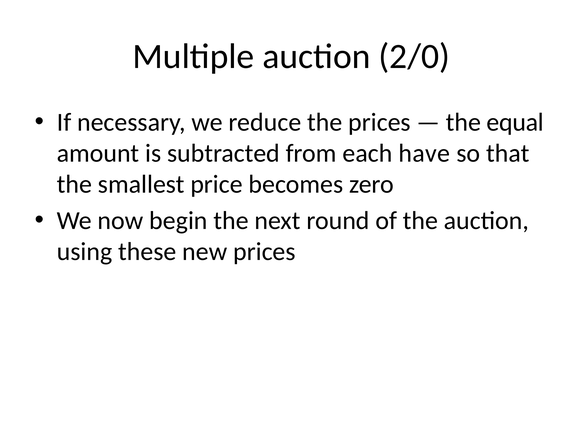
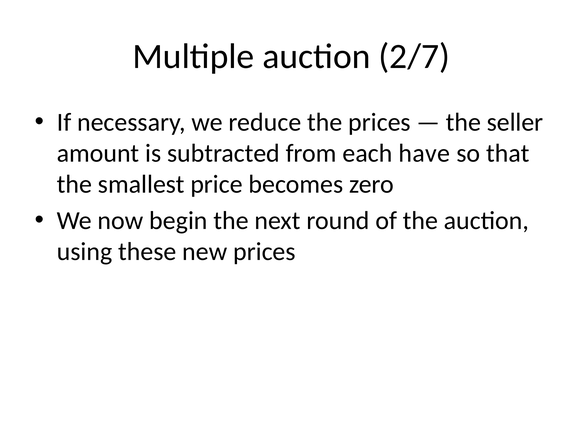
2/0: 2/0 -> 2/7 (414, 56)
equal: equal -> seller (515, 122)
